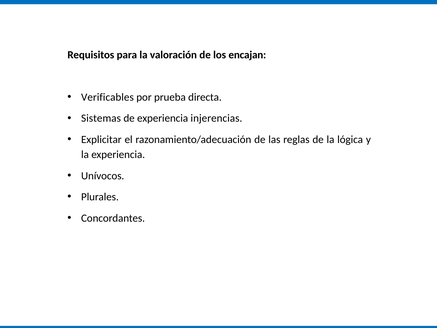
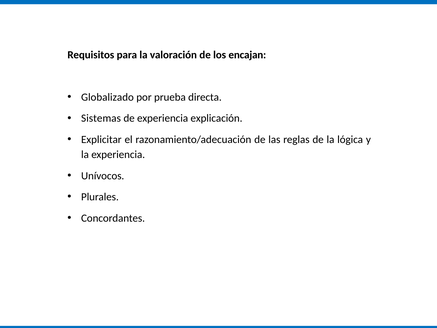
Verificables: Verificables -> Globalizado (107, 97)
injerencias: injerencias -> explicación (217, 118)
